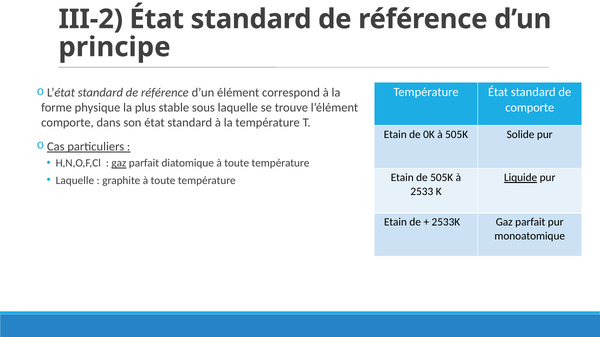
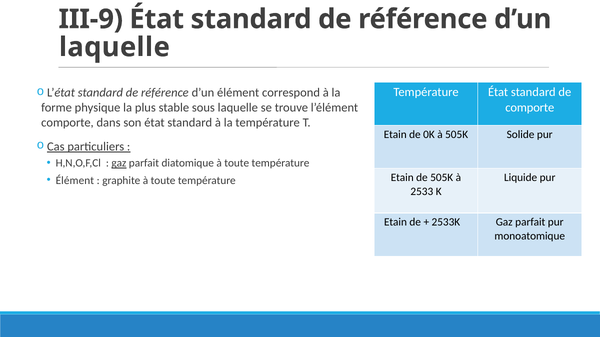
III-2: III-2 -> III-9 (91, 19)
principe: principe -> laquelle (114, 47)
Liquide underline: present -> none (521, 178)
Laquelle: Laquelle -> Élément (75, 181)
